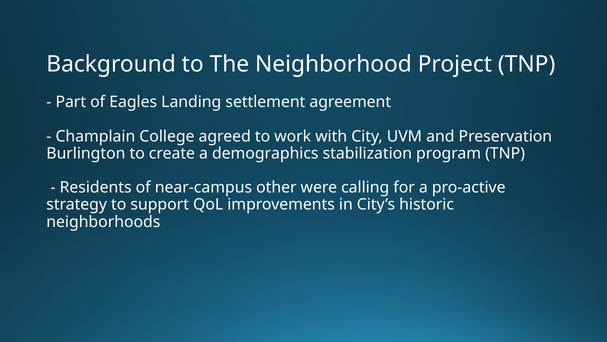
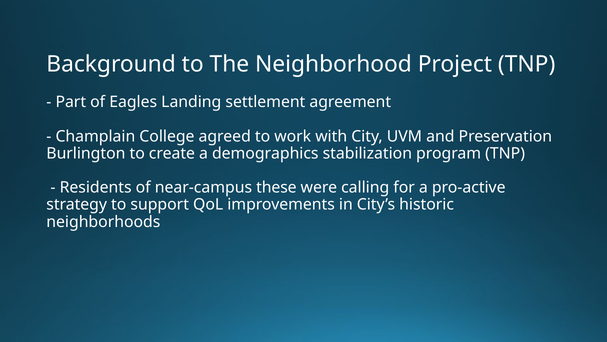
other: other -> these (276, 187)
